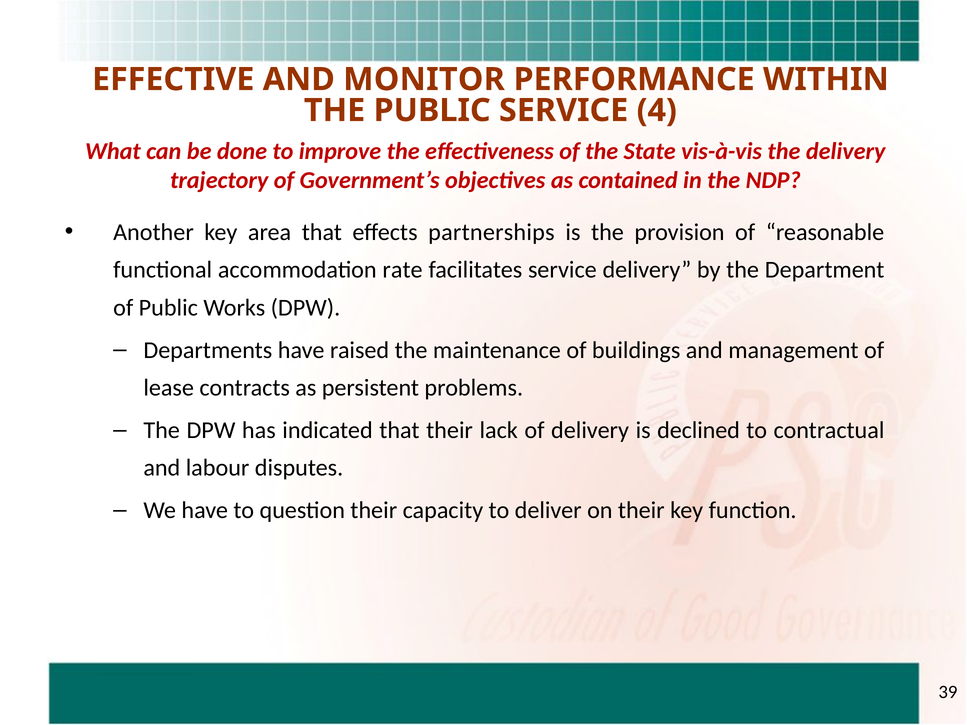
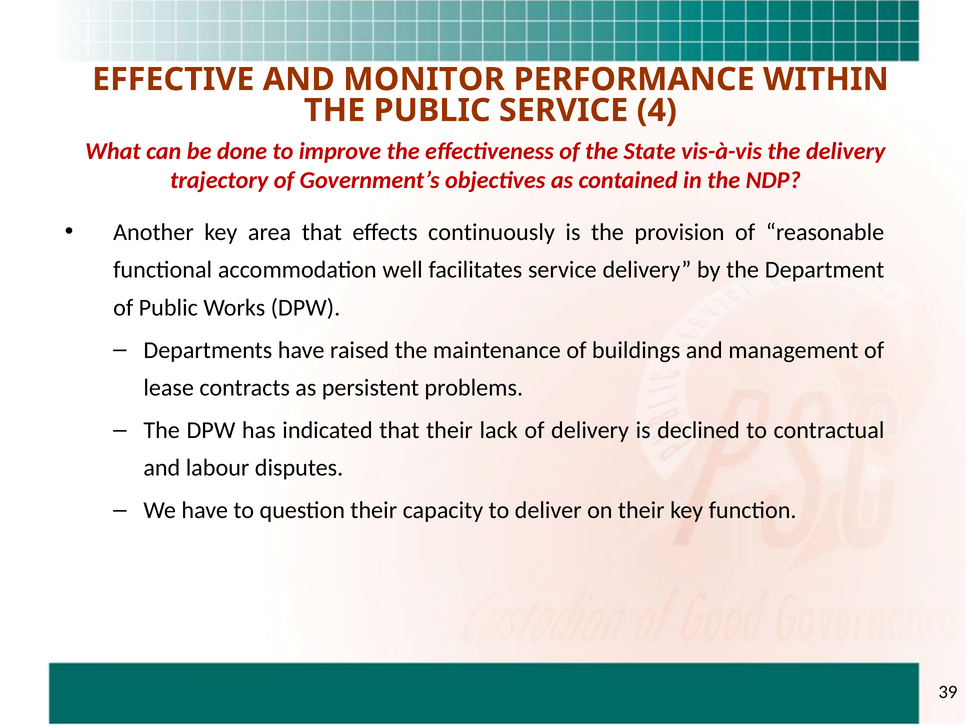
partnerships: partnerships -> continuously (491, 232)
rate: rate -> well (403, 270)
